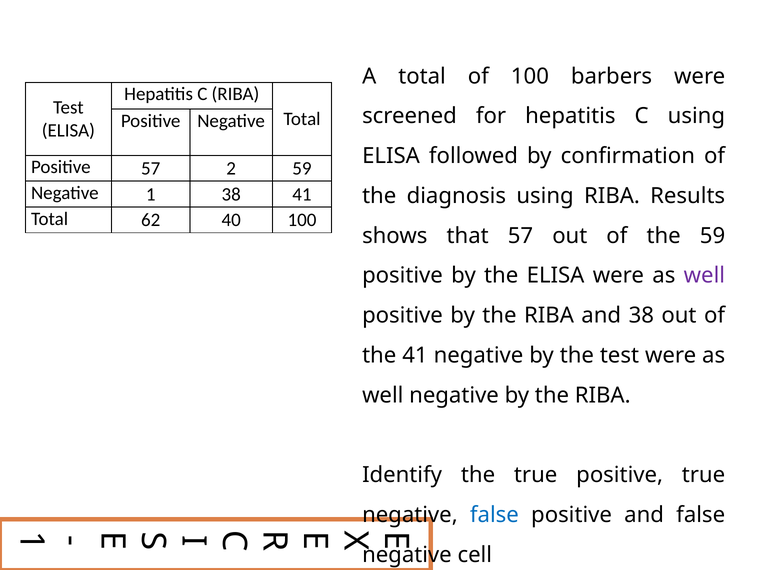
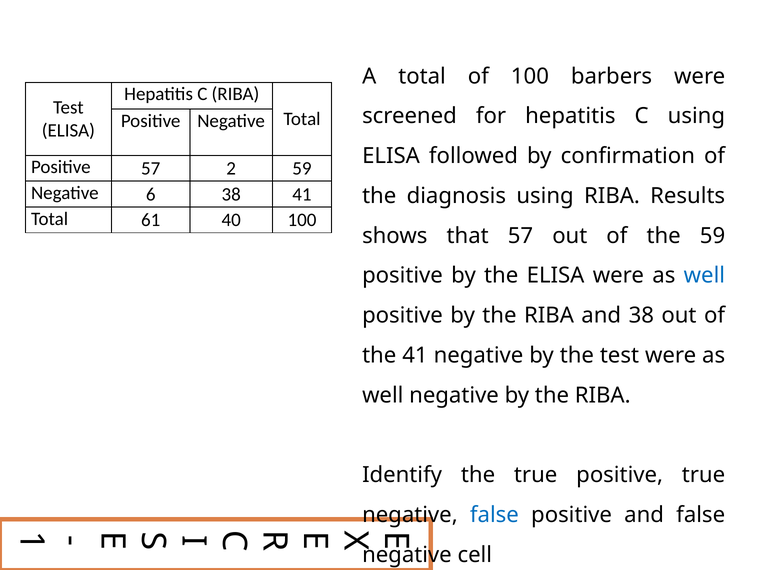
Negative 1: 1 -> 6 (151, 194)
62: 62 -> 61 (151, 220)
well colour: purple -> blue (704, 276)
